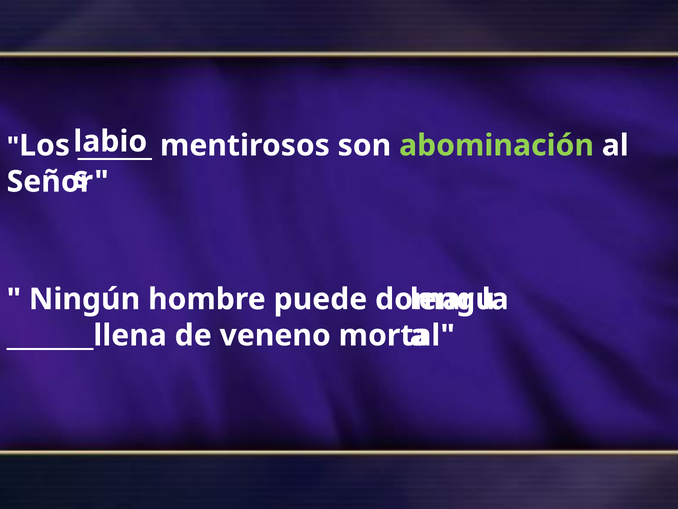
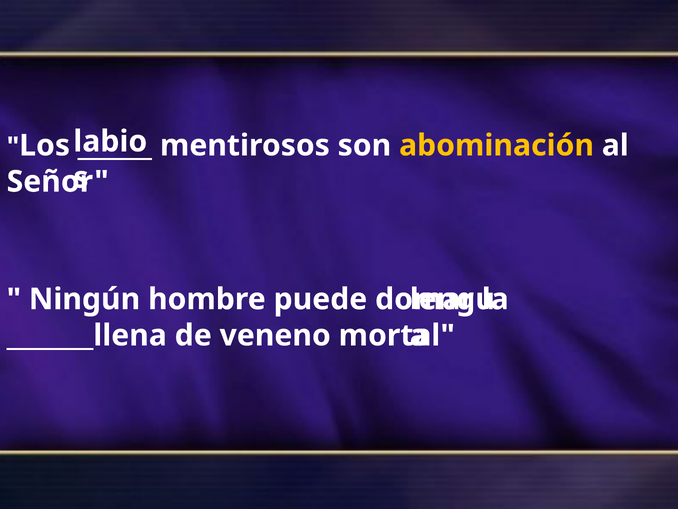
abominación colour: light green -> yellow (497, 145)
